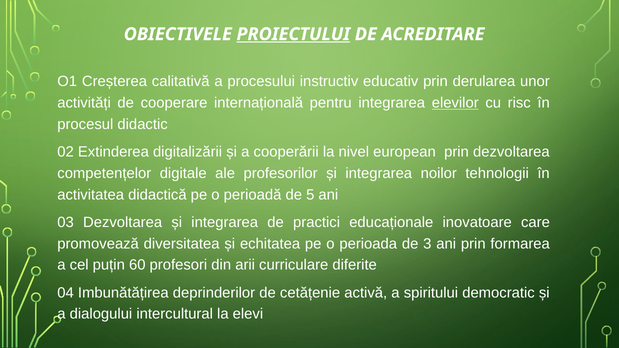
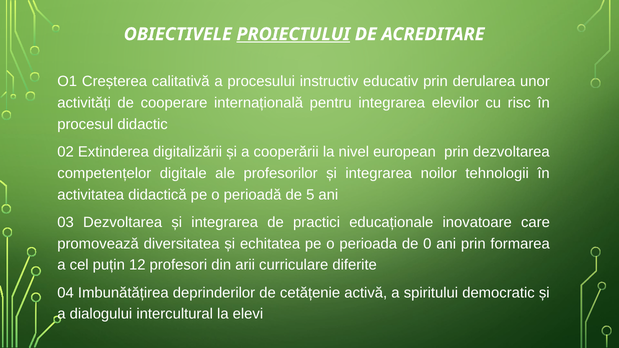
elevilor underline: present -> none (455, 103)
3: 3 -> 0 (427, 244)
60: 60 -> 12 (137, 265)
